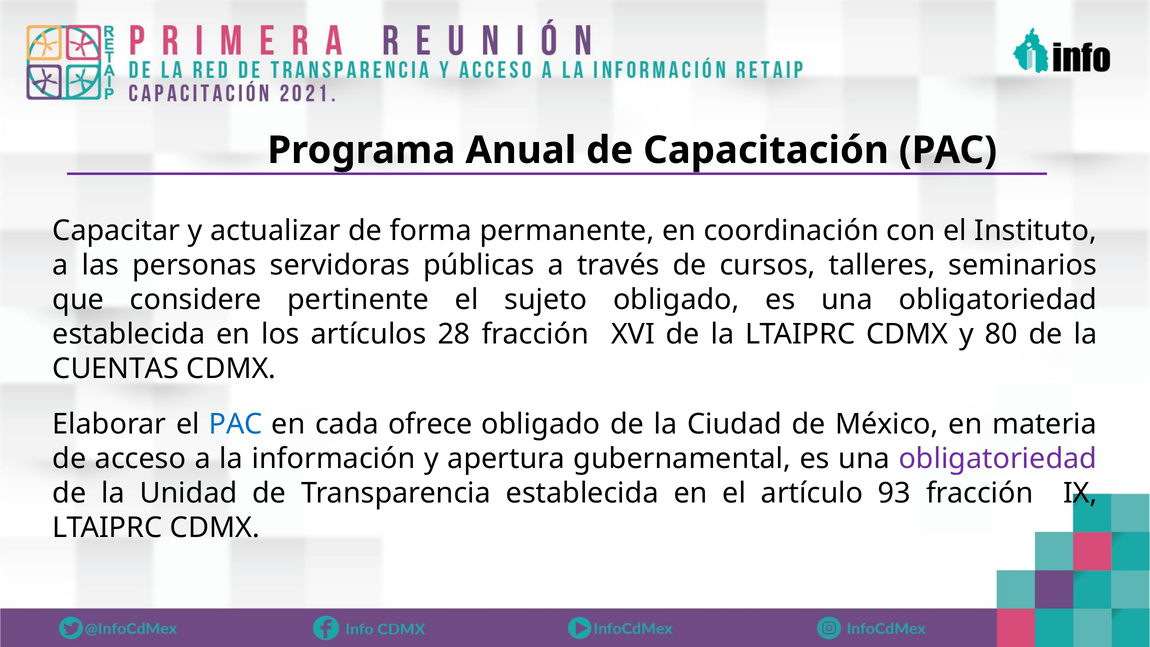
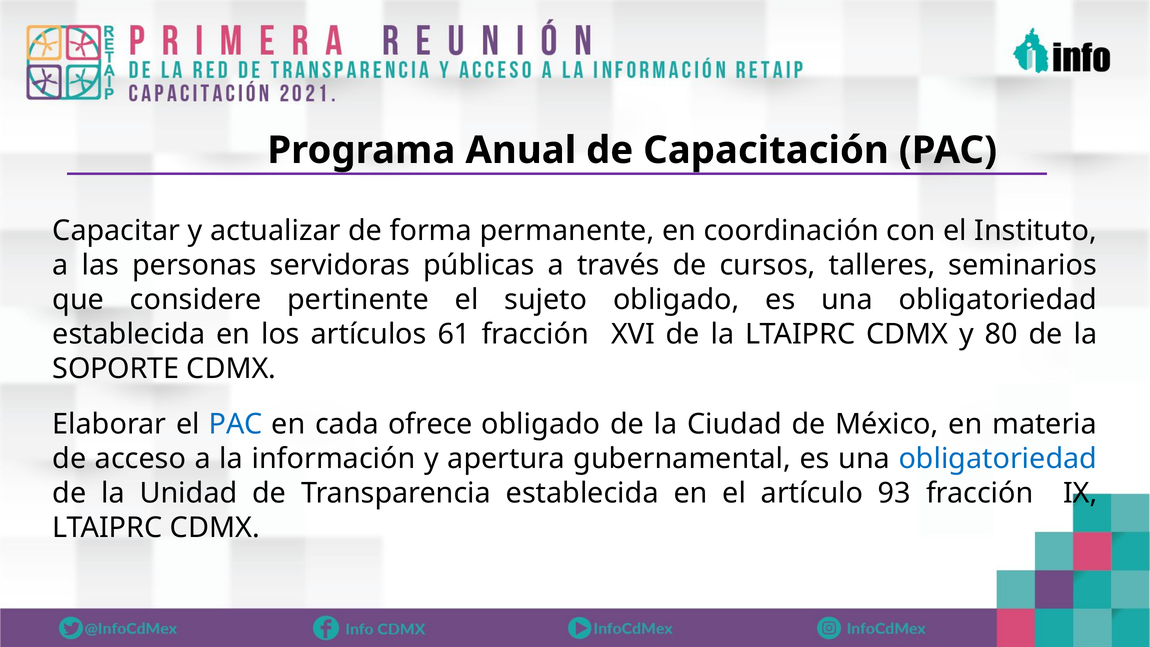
28: 28 -> 61 (454, 334)
CUENTAS: CUENTAS -> SOPORTE (116, 368)
obligatoriedad colour: purple -> blue (998, 459)
